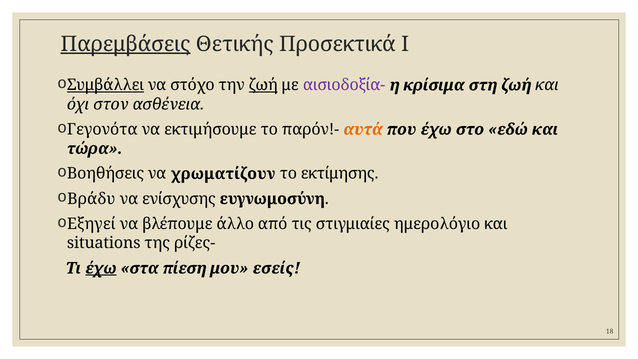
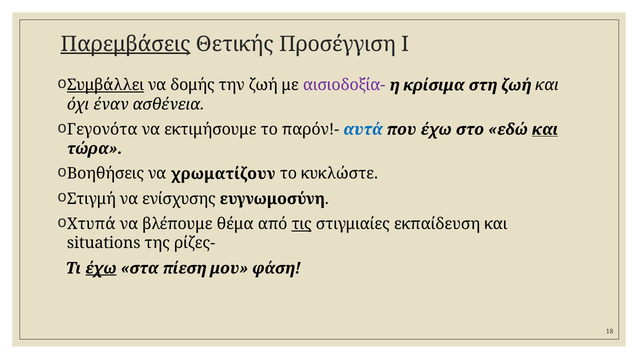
Προσεκτικά: Προσεκτικά -> Προσέγγιση (337, 44)
στόχο: στόχο -> δομής (193, 85)
ζωή underline: present -> none (263, 85)
στον: στον -> έναν (111, 104)
αυτά colour: orange -> blue (363, 129)
και underline: none -> present (545, 129)
εκτίμησης: εκτίμησης -> κυκλώστε (340, 174)
Βράδυ: Βράδυ -> Στιγμή (91, 199)
Εξηγεί: Εξηγεί -> Χτυπά (91, 224)
άλλο: άλλο -> θέμα (235, 224)
τις underline: none -> present (302, 224)
ημερολόγιο: ημερολόγιο -> εκπαίδευση (437, 224)
εσείς: εσείς -> φάση (277, 268)
